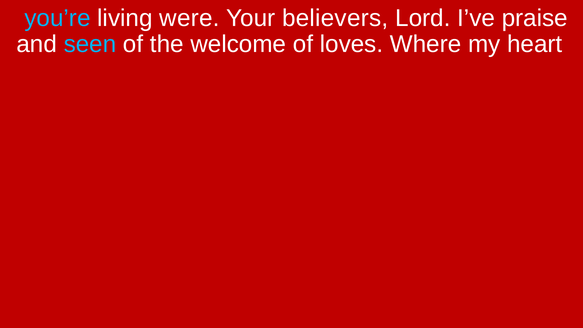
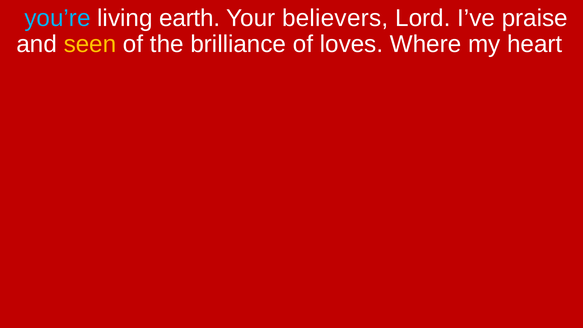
were: were -> earth (190, 18)
seen colour: light blue -> yellow (90, 44)
welcome: welcome -> brilliance (238, 44)
